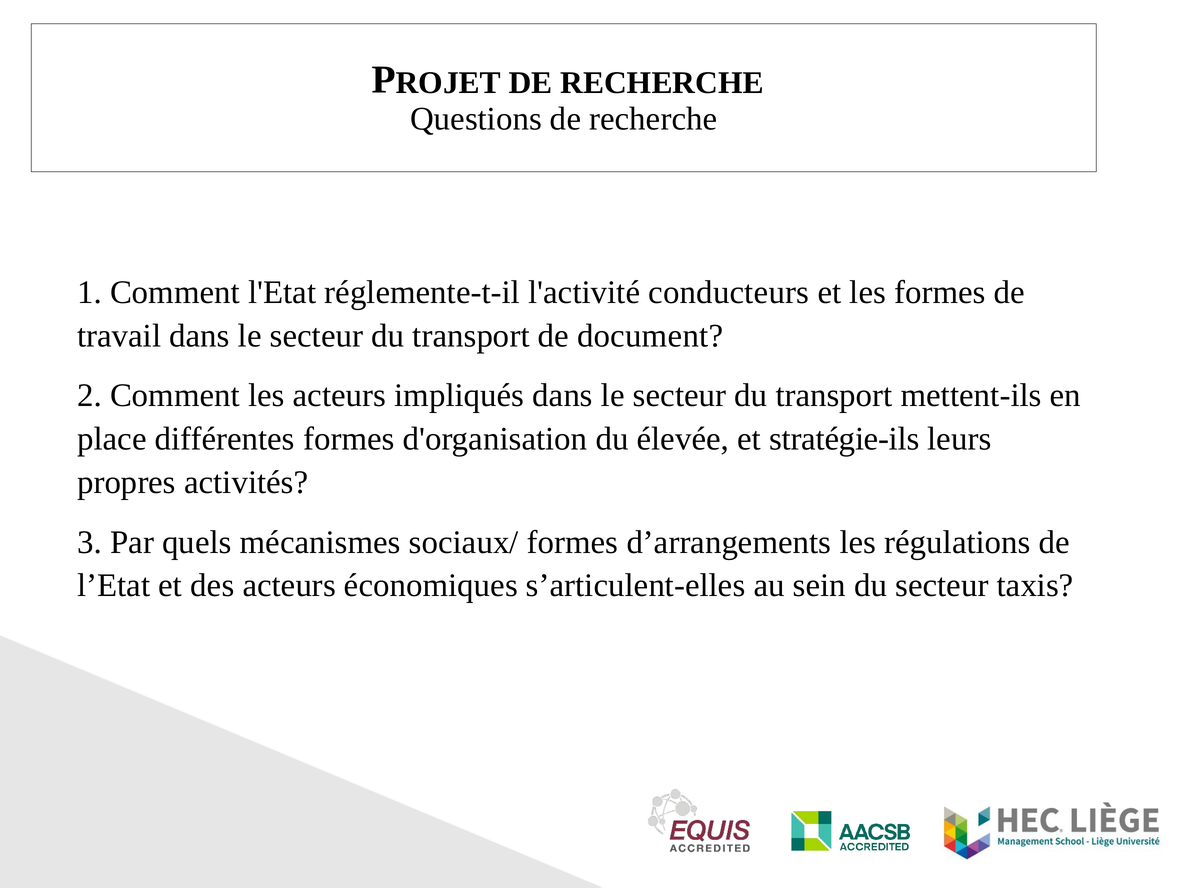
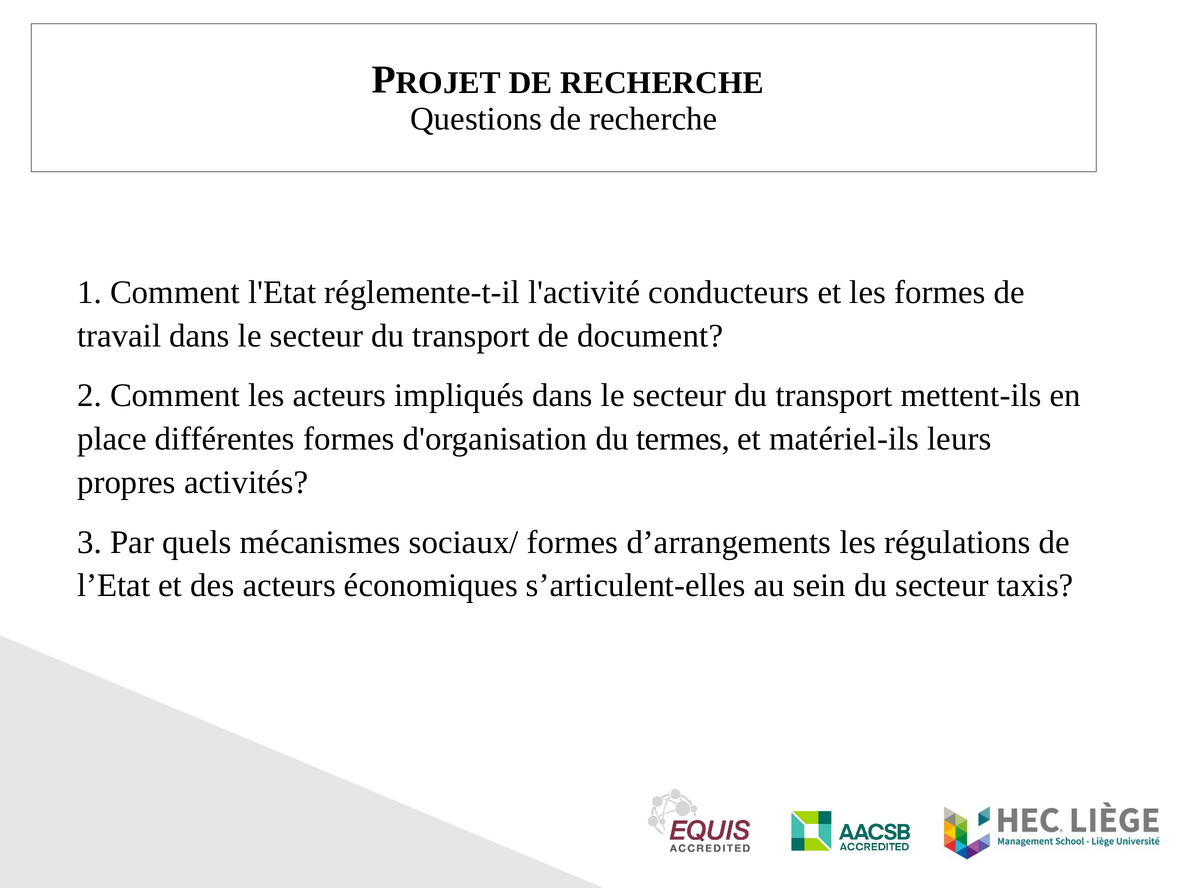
élevée: élevée -> termes (683, 439)
stratégie-ils: stratégie-ils -> matériel-ils (844, 439)
